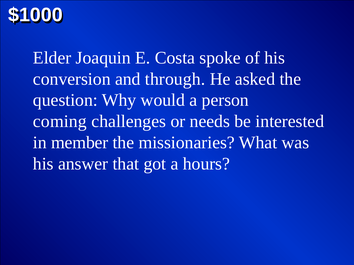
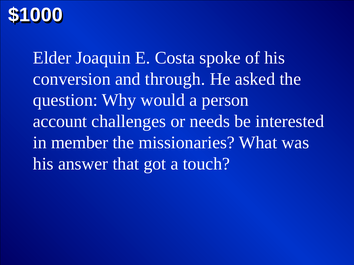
coming: coming -> account (60, 122)
hours: hours -> touch (206, 164)
